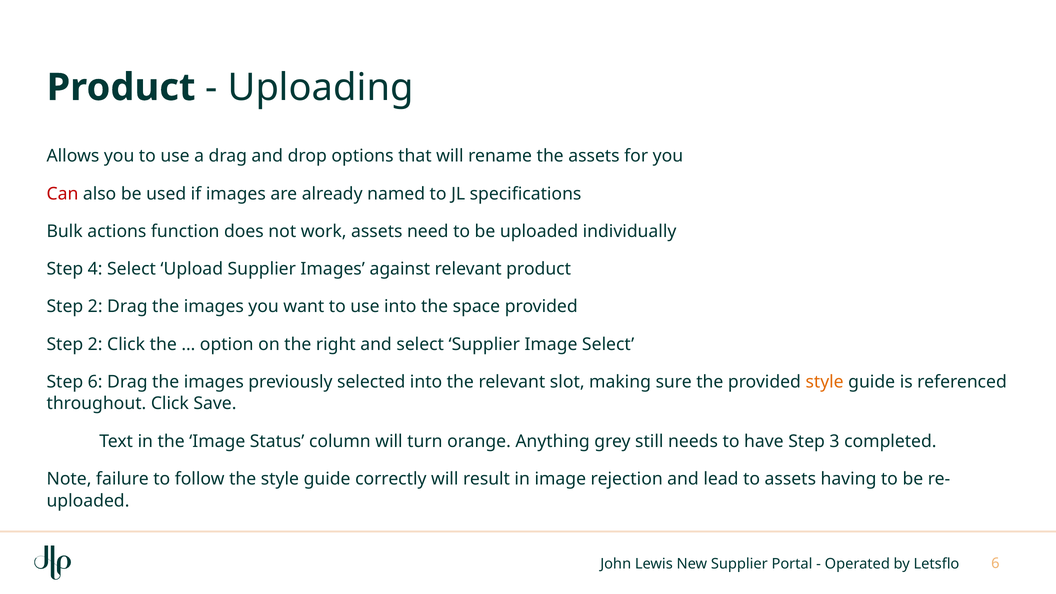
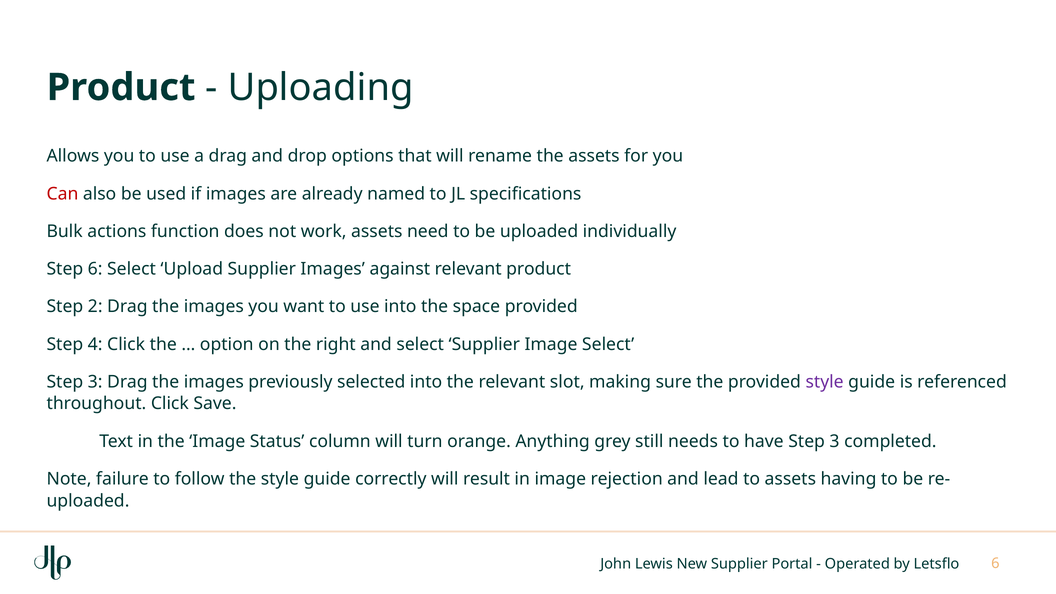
Step 4: 4 -> 6 (95, 269)
2: 2 -> 4 (95, 344)
6: 6 -> 3 (95, 382)
style colour: orange -> purple (825, 382)
